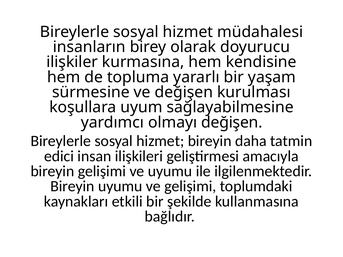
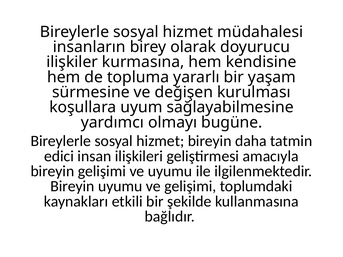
olmayı değişen: değişen -> bugüne (232, 122)
